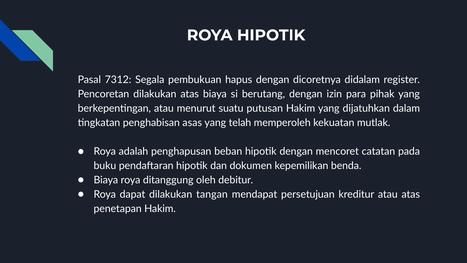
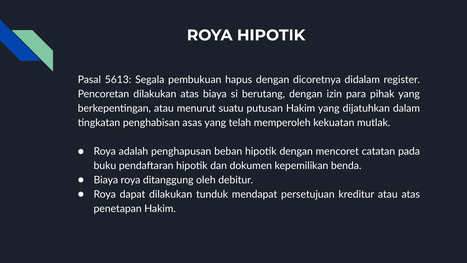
7312: 7312 -> 5613 (118, 80)
tangan: tangan -> tunduk (212, 194)
